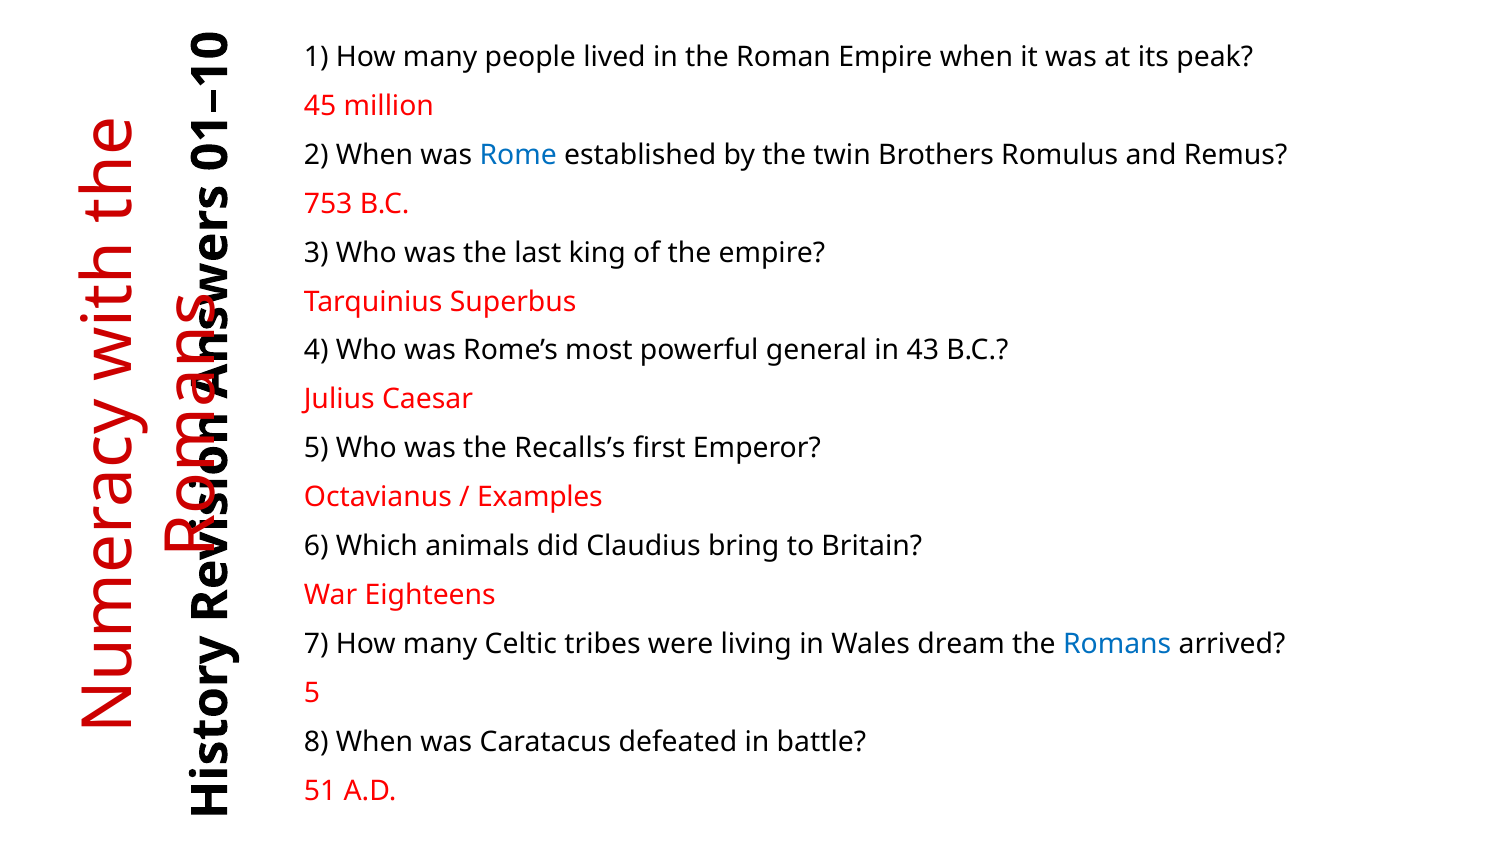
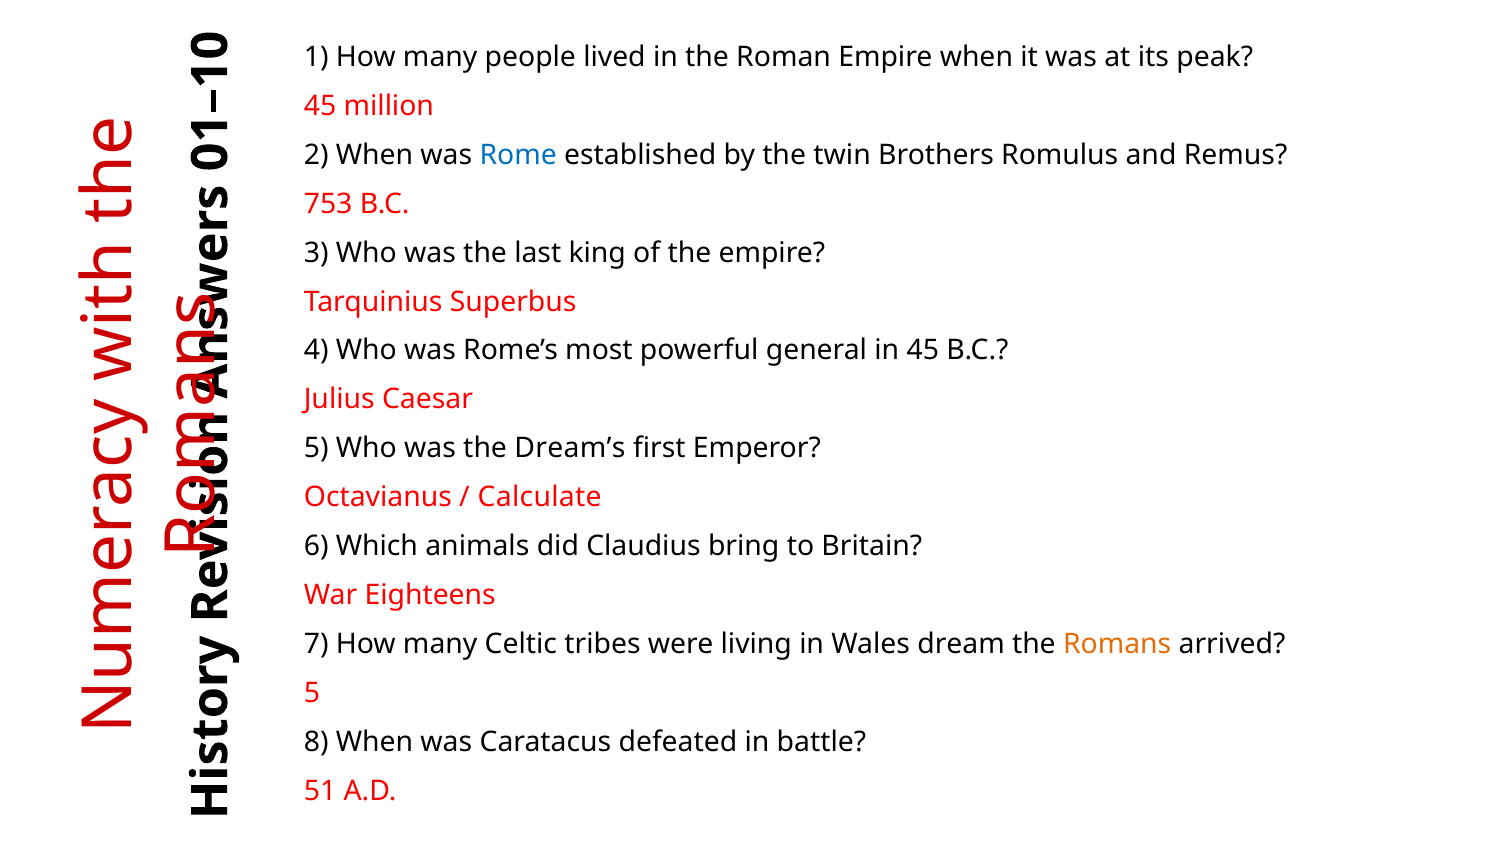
in 43: 43 -> 45 (923, 351)
Recalls’s: Recalls’s -> Dream’s (570, 449)
Examples: Examples -> Calculate (540, 498)
Romans colour: blue -> orange (1117, 645)
